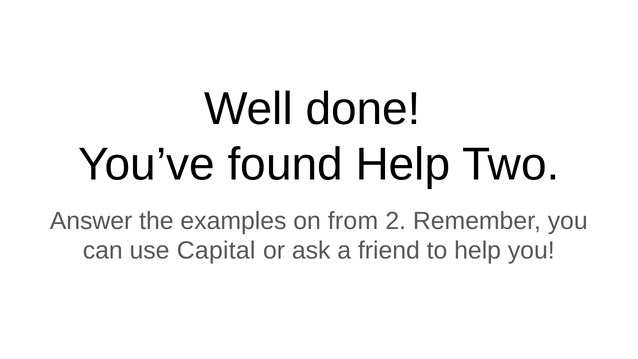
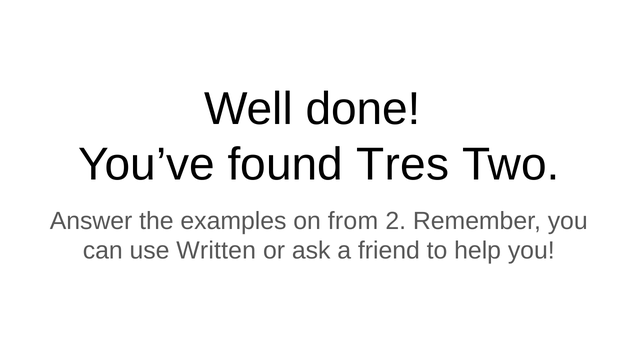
found Help: Help -> Tres (403, 164)
Capital: Capital -> Written (216, 251)
